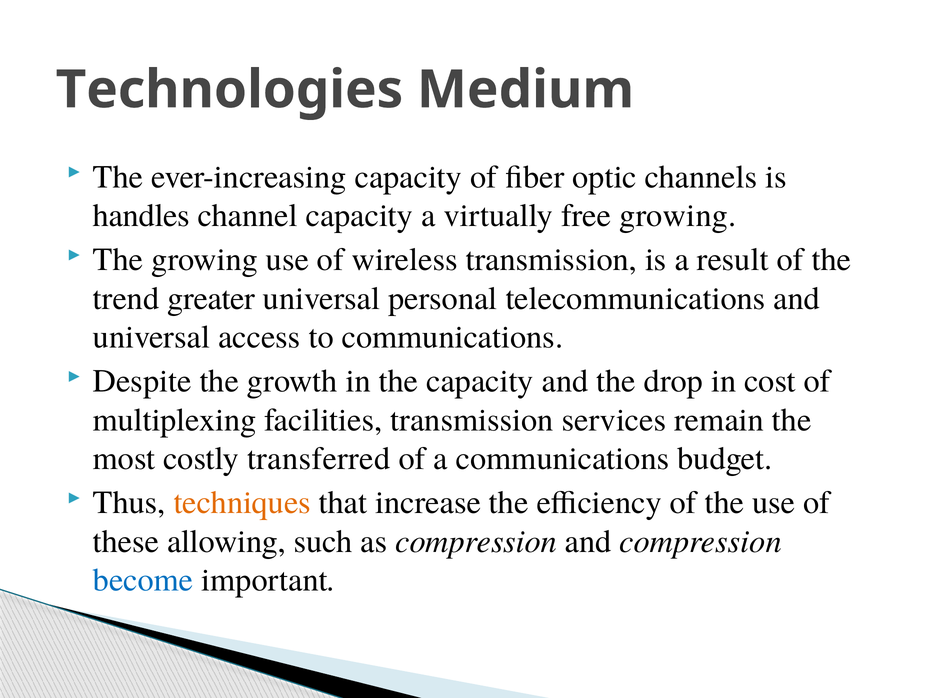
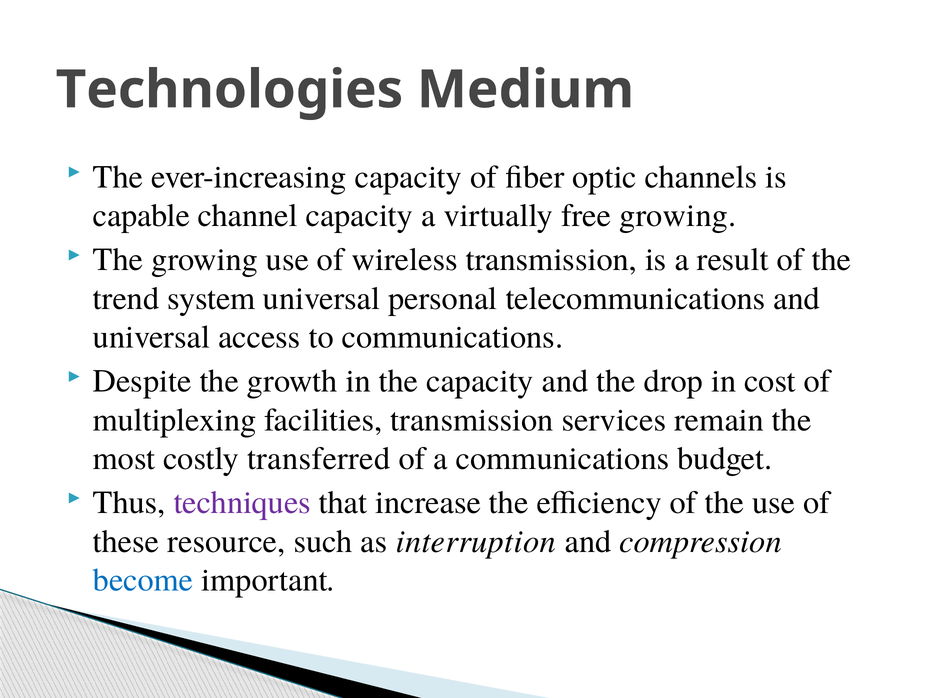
handles: handles -> capable (142, 216)
greater: greater -> system (211, 299)
techniques colour: orange -> purple (242, 503)
allowing: allowing -> resource (226, 542)
as compression: compression -> interruption (476, 542)
